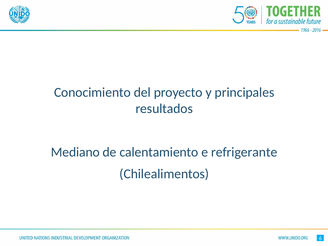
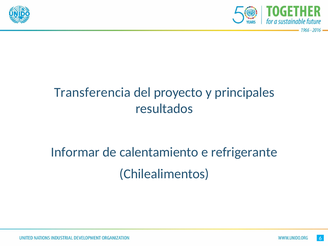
Conocimiento: Conocimiento -> Transferencia (92, 92)
Mediano: Mediano -> Informar (75, 152)
